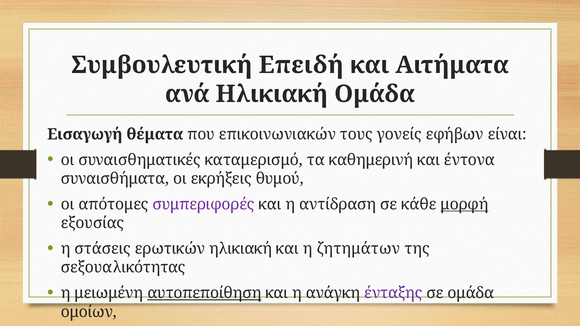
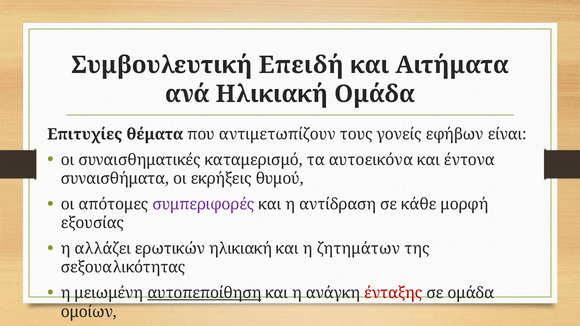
Εισαγωγή: Εισαγωγή -> Επιτυχίες (85, 134)
επικοινωνιακών: επικοινωνιακών -> αντιμετωπίζουν (277, 134)
καθημερινή: καθημερινή -> αυτοεικόνα (371, 160)
μορφή underline: present -> none (465, 204)
στάσεις: στάσεις -> αλλάζει (103, 249)
ένταξης colour: purple -> red (393, 293)
